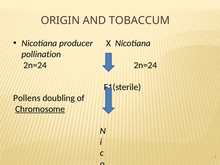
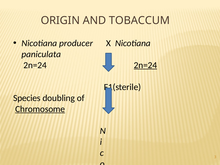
pollination: pollination -> paniculata (41, 54)
2n=24 underline: none -> present (145, 65)
Pollens: Pollens -> Species (27, 98)
